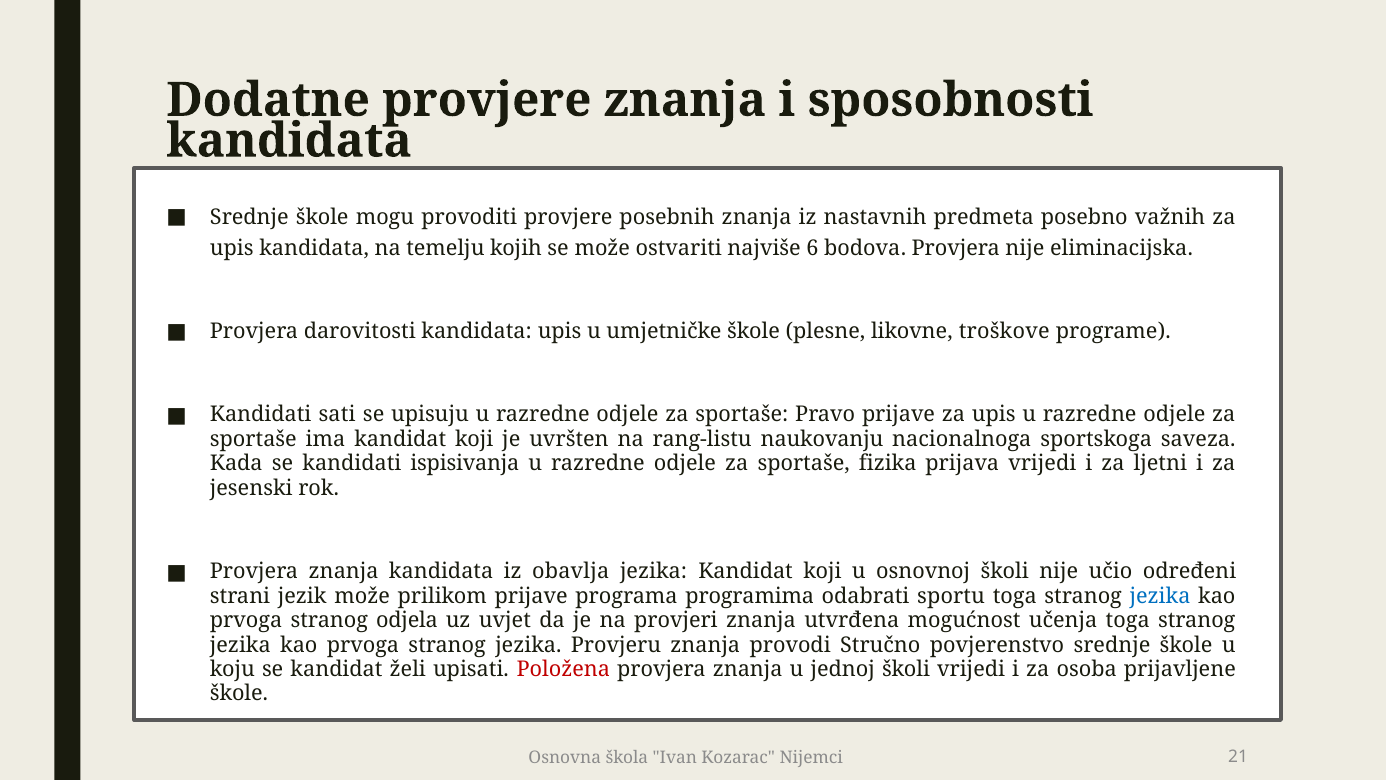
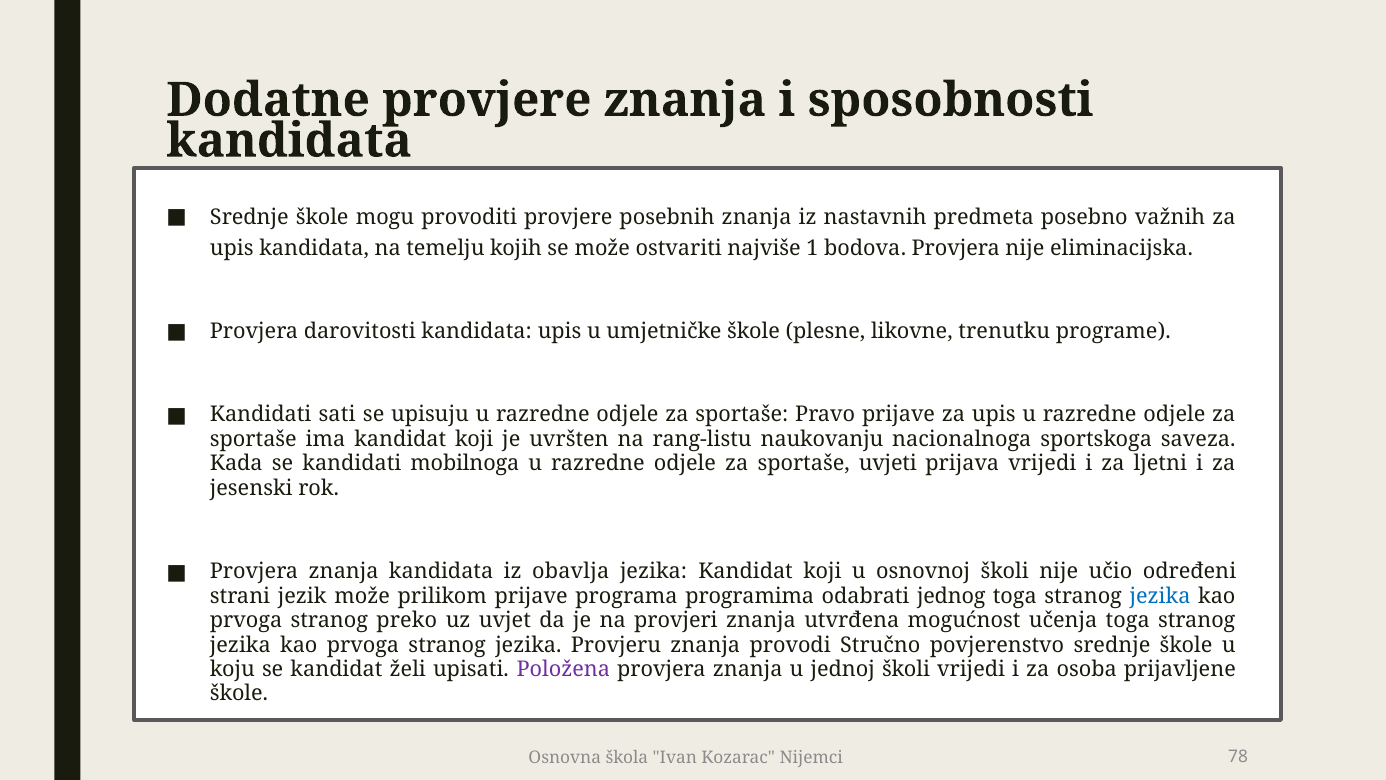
6: 6 -> 1 (812, 248)
troškove: troškove -> trenutku (1004, 331)
ispisivanja: ispisivanja -> mobilnoga (465, 463)
fizika: fizika -> uvjeti (888, 463)
sportu: sportu -> jednog (951, 596)
odjela: odjela -> preko (407, 620)
Položena colour: red -> purple (563, 669)
21: 21 -> 78 (1238, 756)
